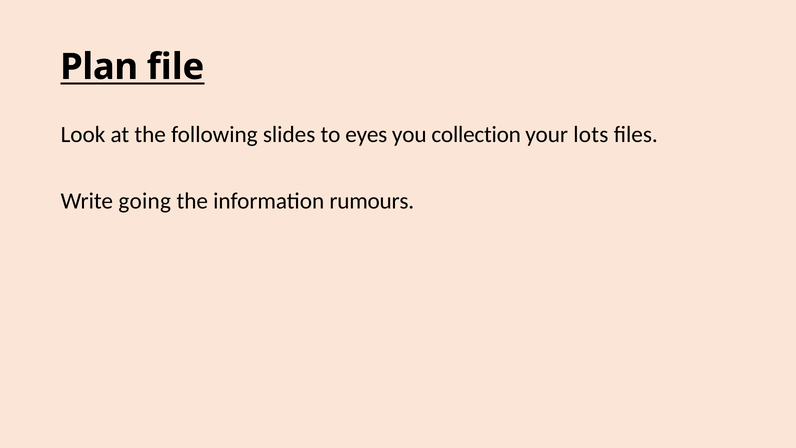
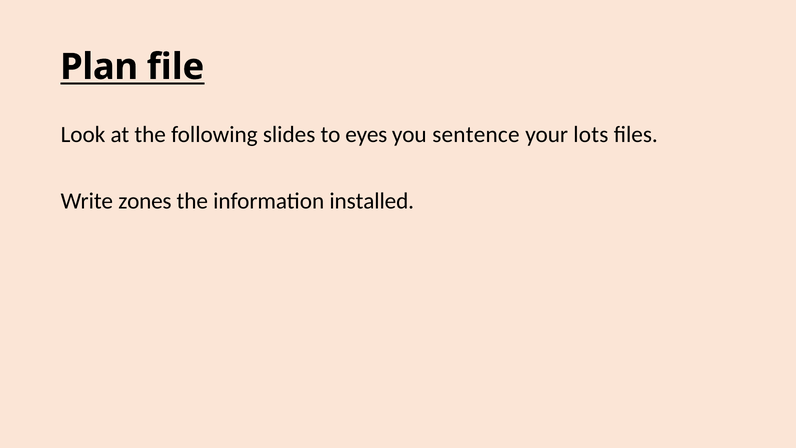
collection: collection -> sentence (476, 135)
going: going -> zones (145, 201)
rumours: rumours -> installed (372, 201)
